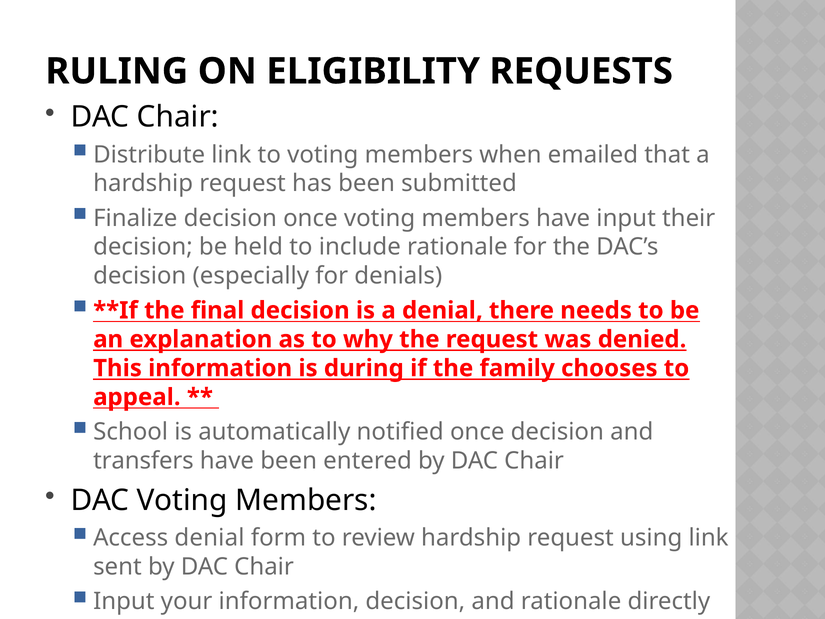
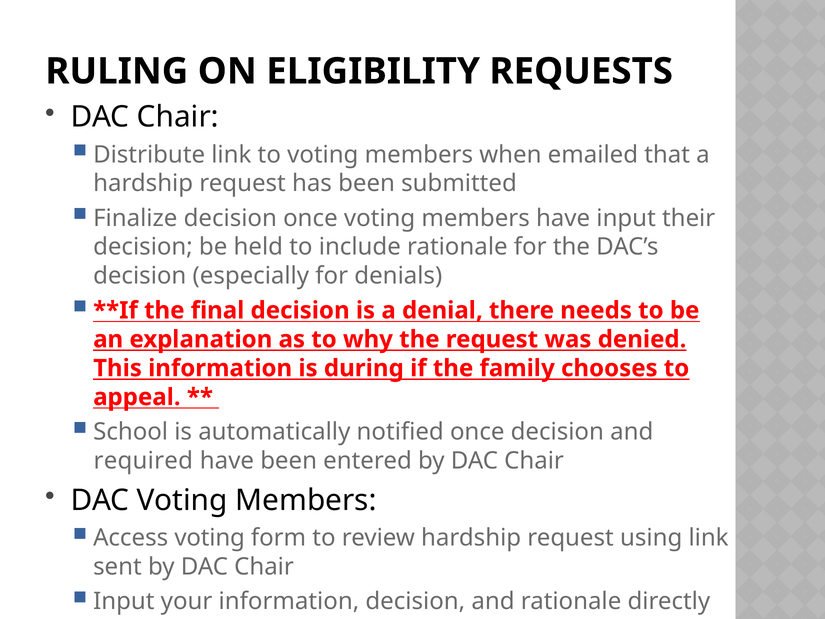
transfers: transfers -> required (143, 460)
Access denial: denial -> voting (210, 538)
